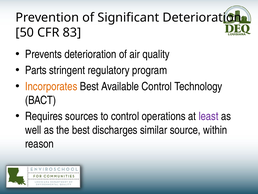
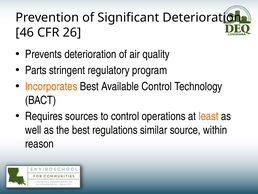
50: 50 -> 46 (25, 32)
83: 83 -> 26 (72, 32)
least colour: purple -> orange (209, 116)
discharges: discharges -> regulations (115, 130)
